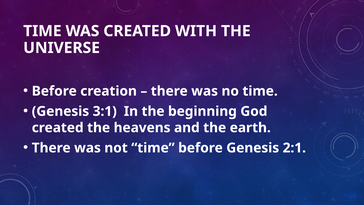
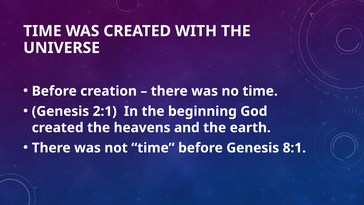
3:1: 3:1 -> 2:1 (105, 111)
2:1: 2:1 -> 8:1 (294, 148)
